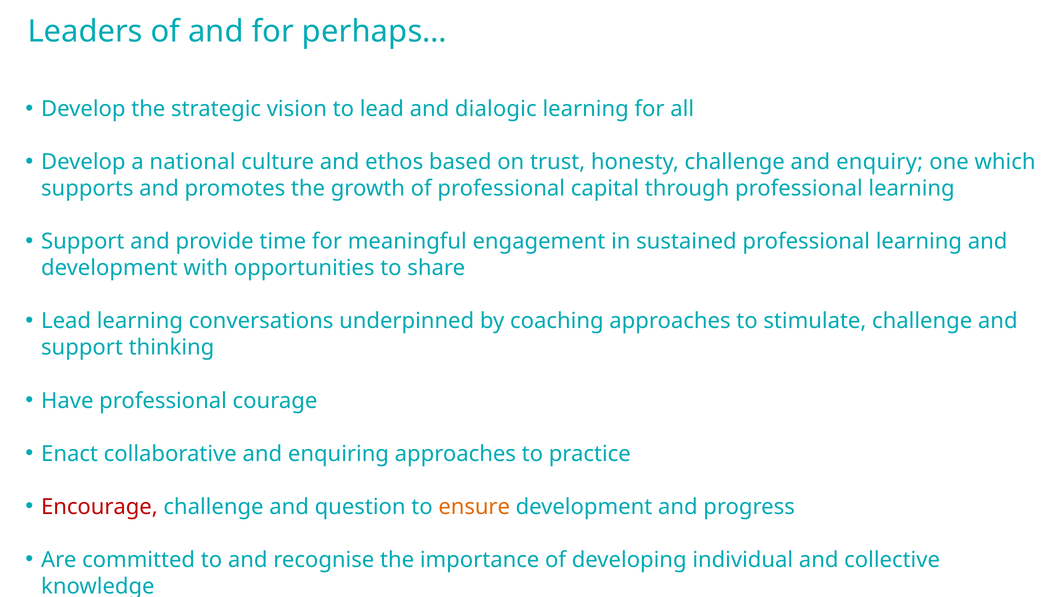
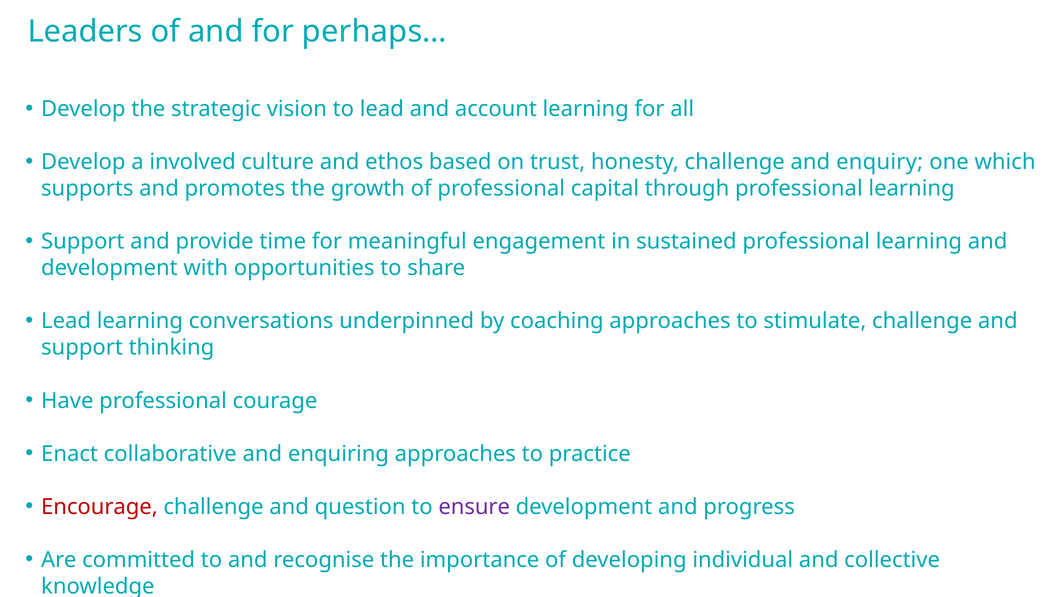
dialogic: dialogic -> account (496, 109)
national: national -> involved (193, 162)
ensure colour: orange -> purple (474, 507)
